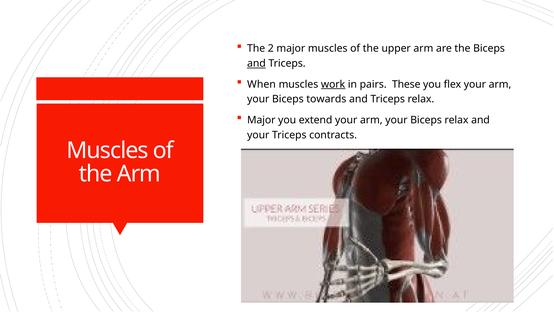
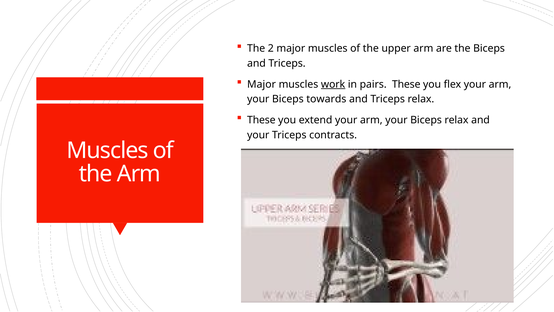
and underline: present -> none (256, 63)
When: When -> Major (262, 84)
Major: Major -> These (261, 120)
